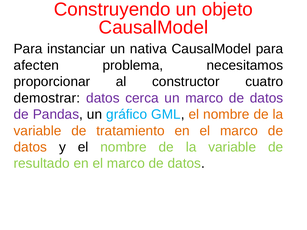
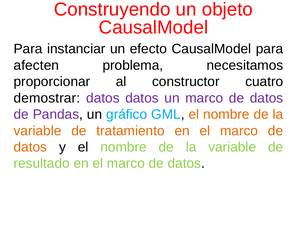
nativa: nativa -> efecto (148, 49)
datos cerca: cerca -> datos (142, 98)
